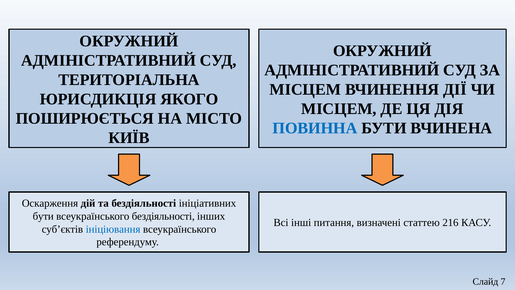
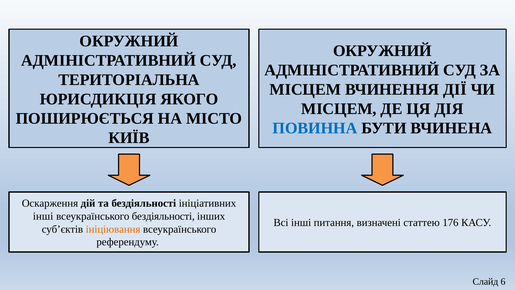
бути: бути -> інші (43, 216)
216: 216 -> 176 (450, 223)
ініціювання colour: blue -> orange (113, 229)
7: 7 -> 6 (503, 281)
